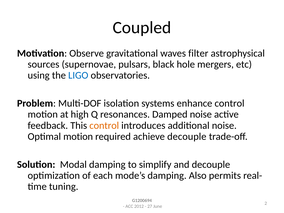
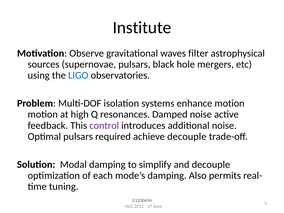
Coupled: Coupled -> Institute (142, 27)
enhance control: control -> motion (230, 103)
control colour: orange -> purple (104, 125)
Optimal motion: motion -> pulsars (78, 137)
